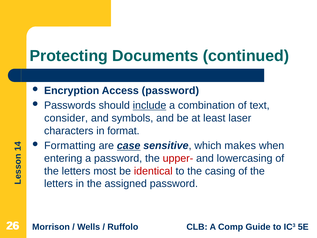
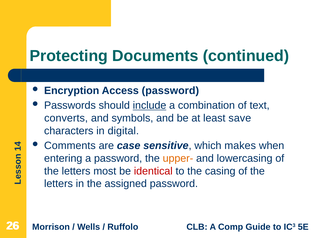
consider: consider -> converts (66, 118)
laser: laser -> save (240, 118)
format: format -> digital (123, 131)
Formatting: Formatting -> Comments (70, 146)
case underline: present -> none (129, 146)
upper- colour: red -> orange (178, 158)
